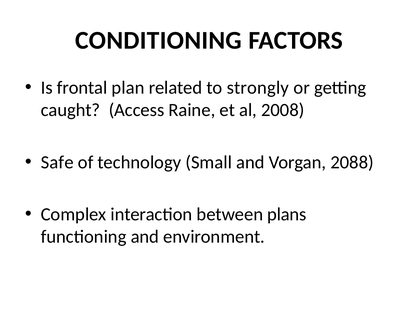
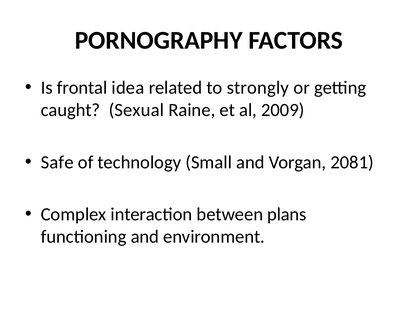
CONDITIONING: CONDITIONING -> PORNOGRAPHY (159, 40)
plan: plan -> idea (128, 88)
Access: Access -> Sexual (136, 110)
2008: 2008 -> 2009 (283, 110)
2088: 2088 -> 2081 (352, 162)
